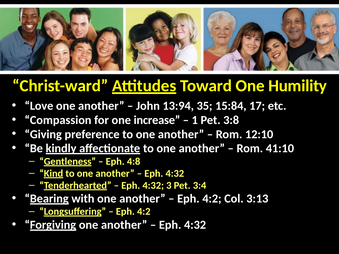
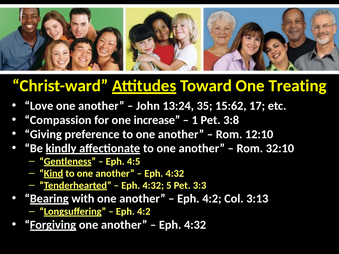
Humility: Humility -> Treating (298, 86)
13:94: 13:94 -> 13:24 (178, 106)
15:84: 15:84 -> 15:62 (231, 106)
41:10: 41:10 -> 32:10 (280, 149)
4:8: 4:8 -> 4:5 (134, 162)
3: 3 -> 5 (169, 186)
3:4: 3:4 -> 3:3 (200, 186)
